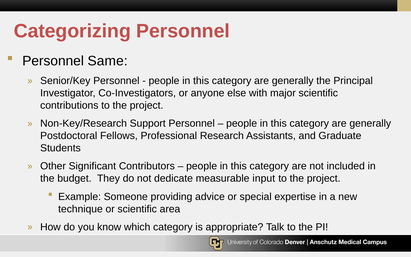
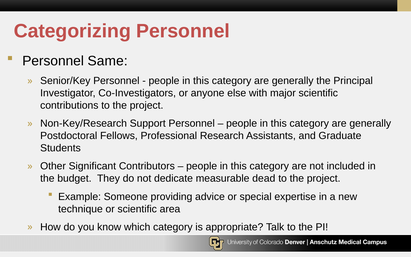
input: input -> dead (264, 178)
